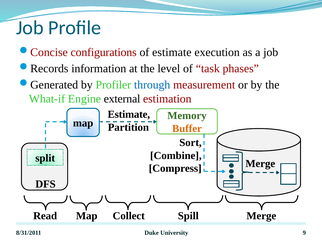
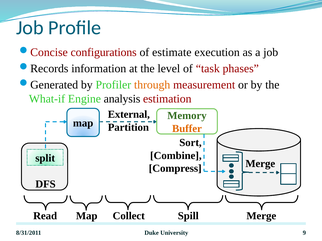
through colour: blue -> orange (152, 85)
external: external -> analysis (122, 99)
Estimate: Estimate -> External (129, 115)
